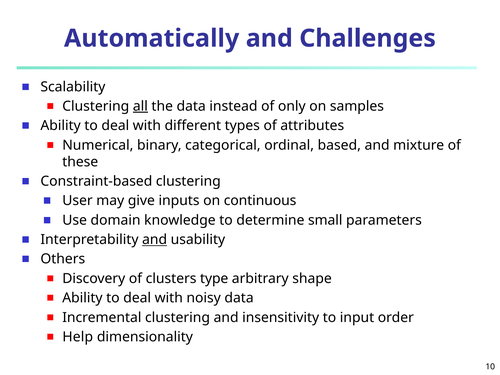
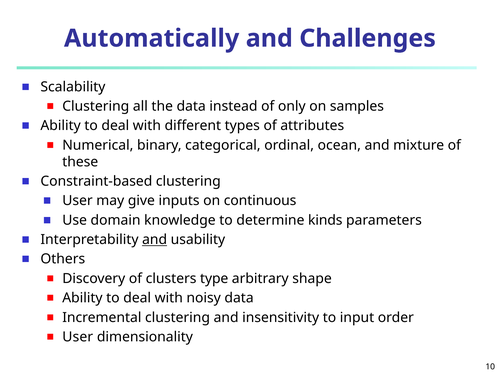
all underline: present -> none (140, 106)
based: based -> ocean (339, 145)
small: small -> kinds (325, 220)
Help: Help -> User (78, 337)
